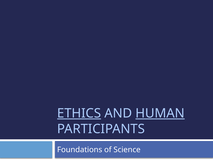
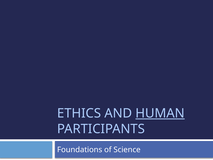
ETHICS underline: present -> none (79, 113)
